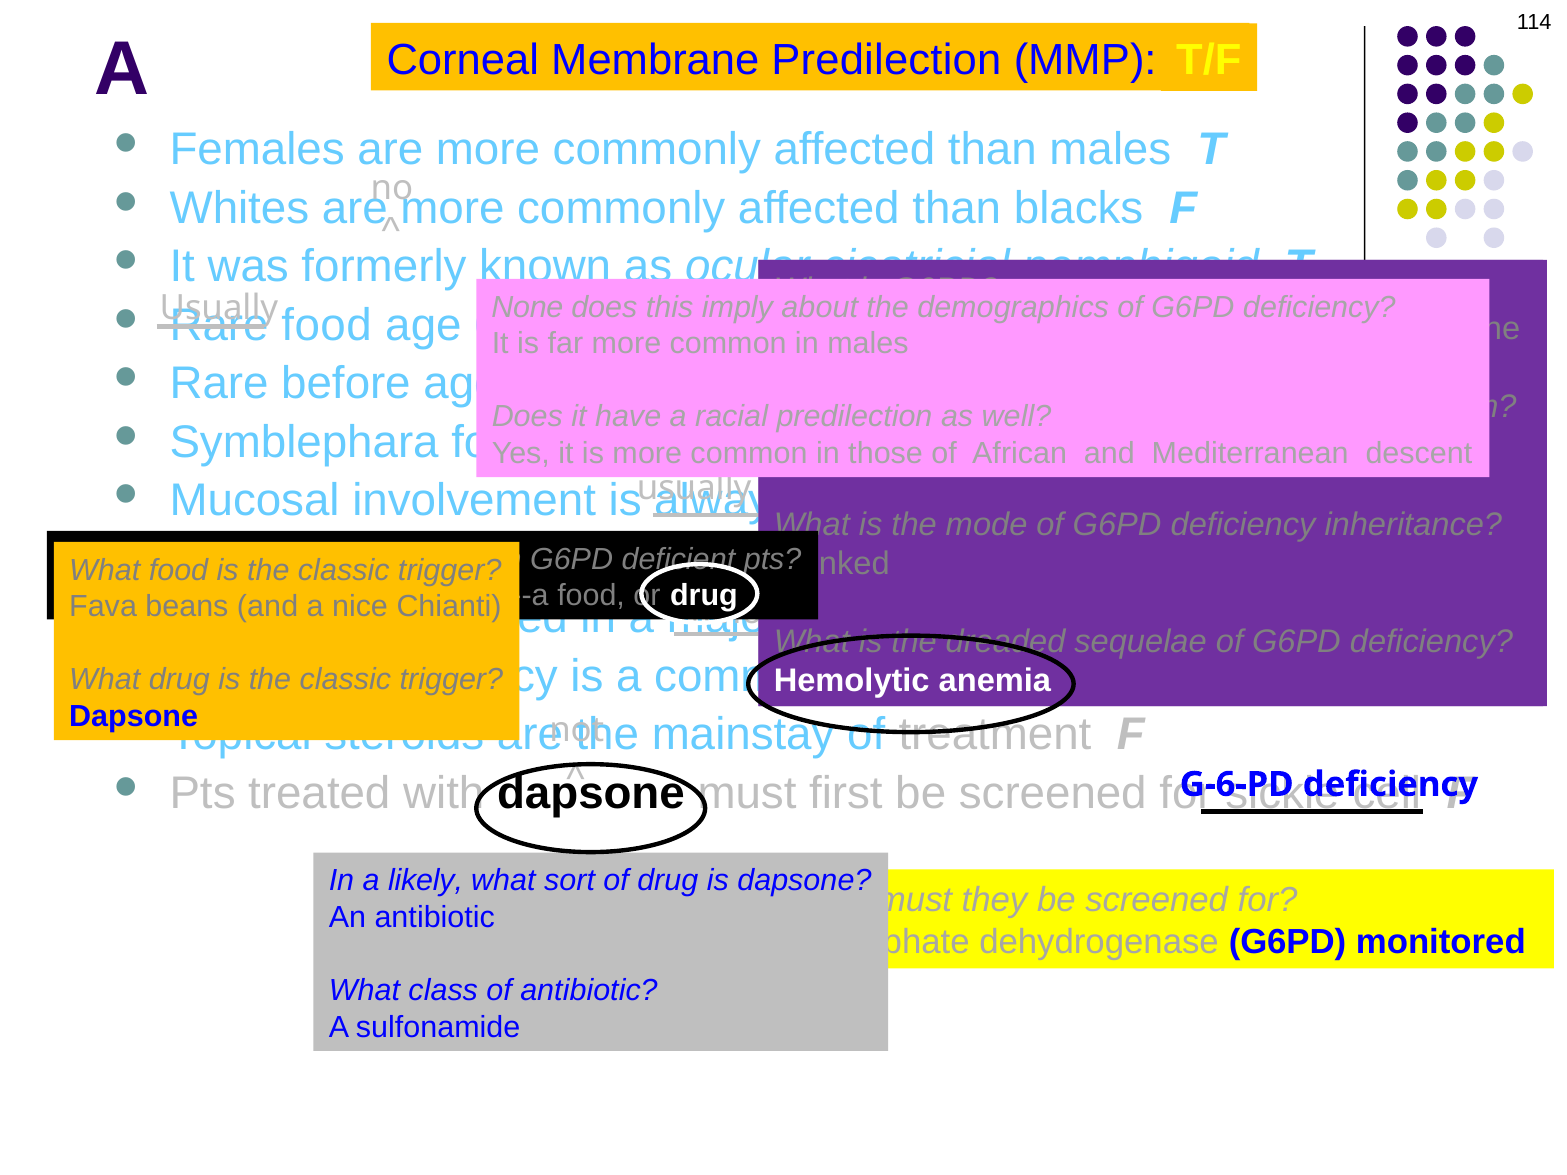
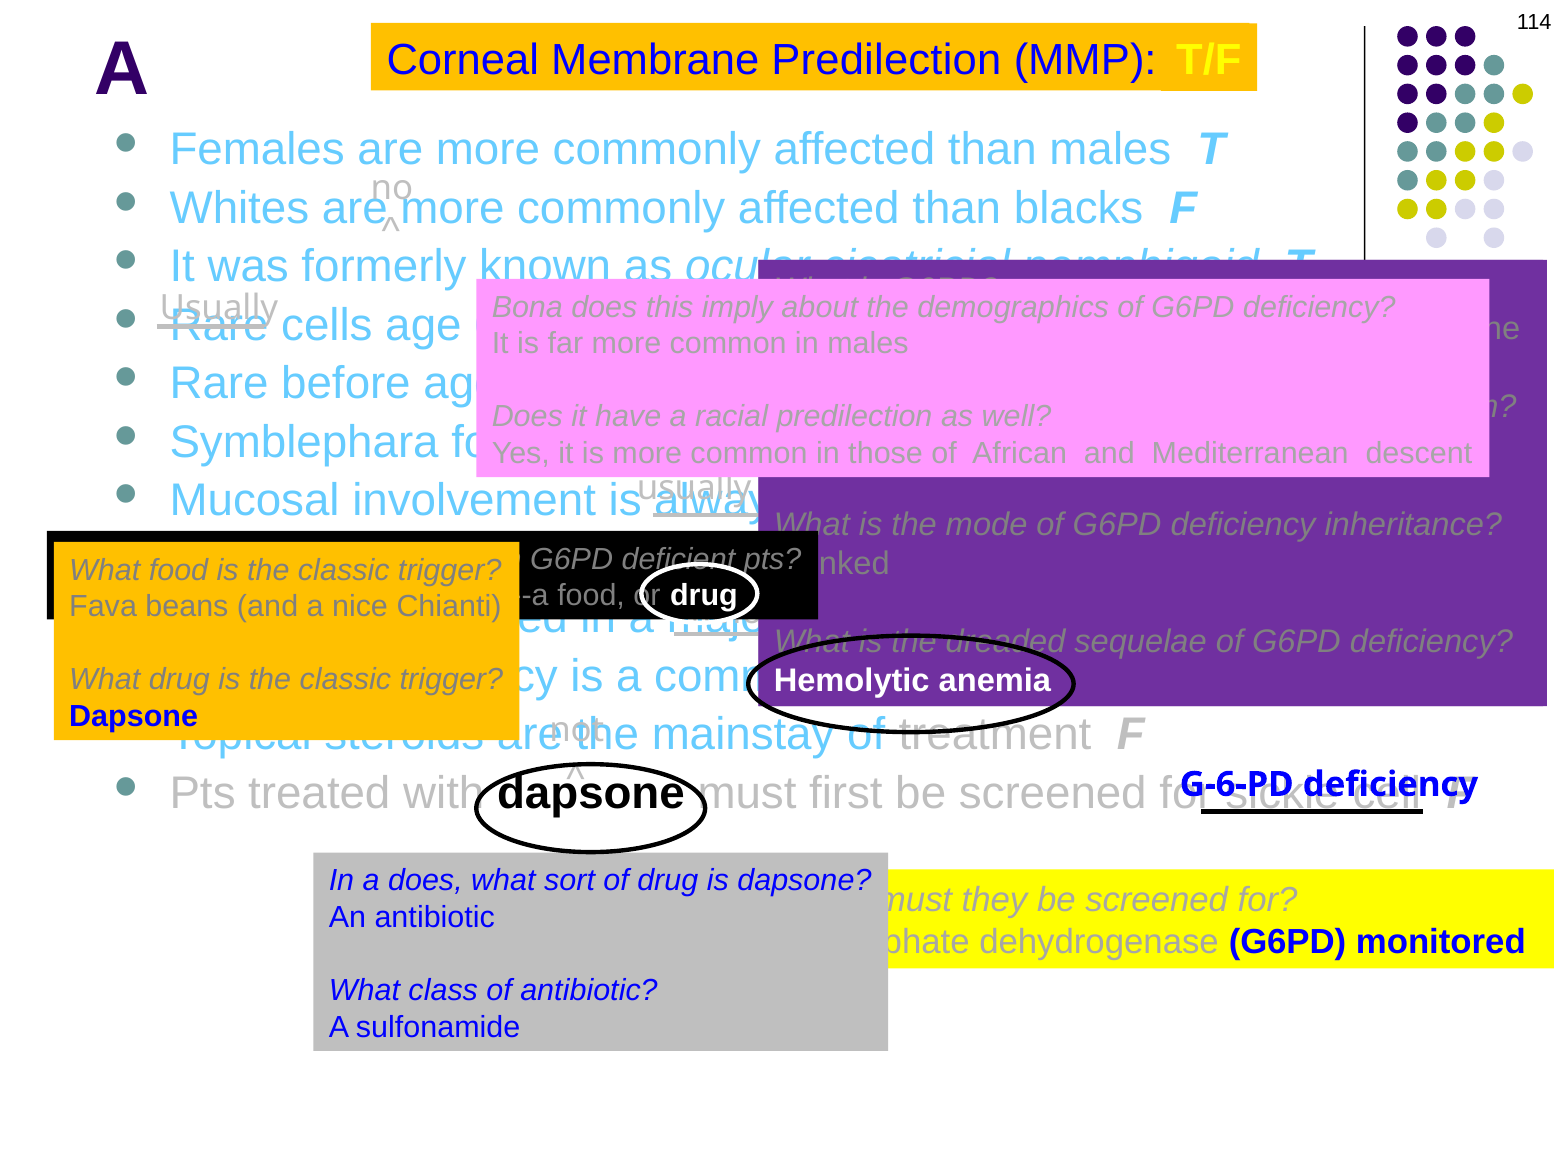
None: None -> Bona (527, 307)
food: food -> cells (327, 325)
a likely: likely -> does (425, 881)
